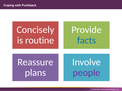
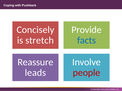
routine: routine -> stretch (40, 41)
plans: plans -> leads (35, 73)
people colour: purple -> red (87, 73)
